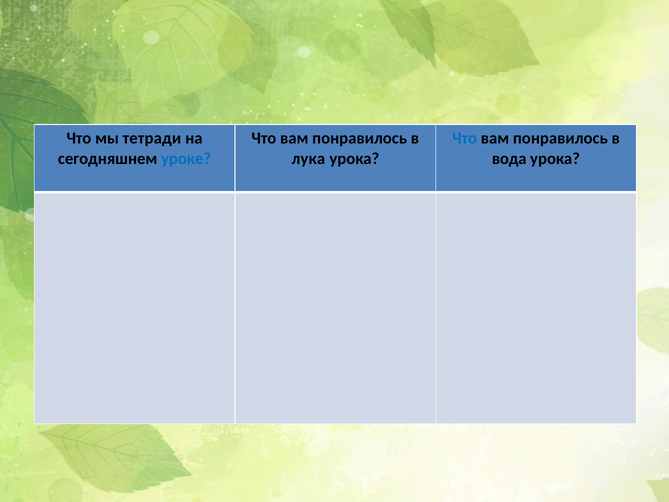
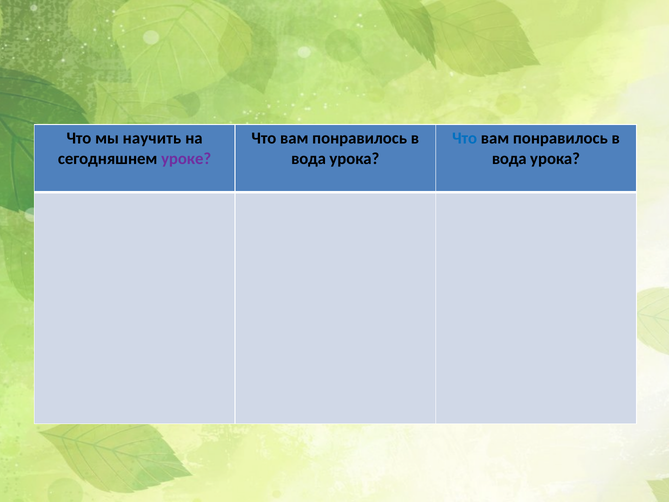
тетради: тетради -> научить (152, 138)
уроке colour: blue -> purple (186, 159)
лука: лука -> вода (309, 159)
